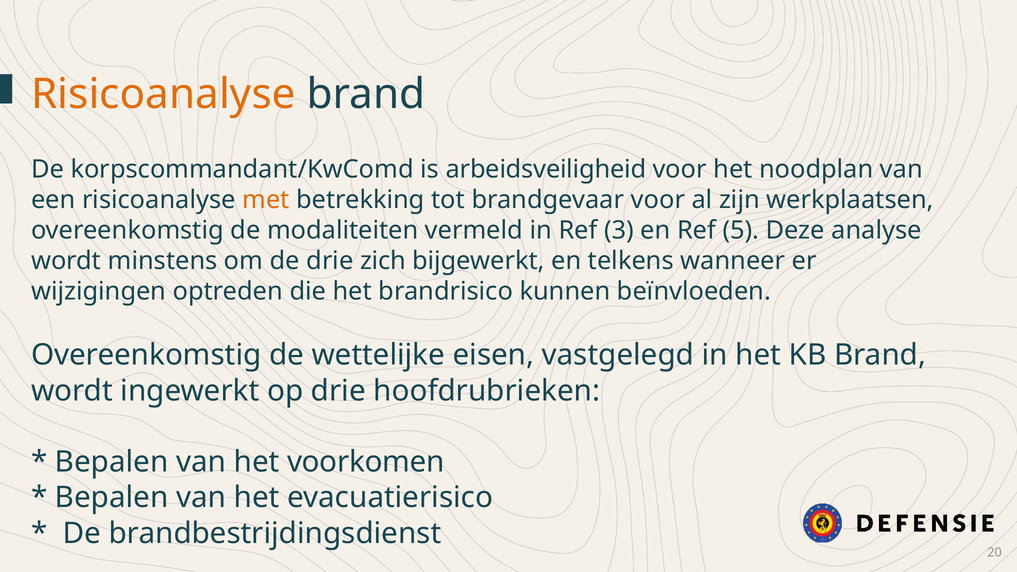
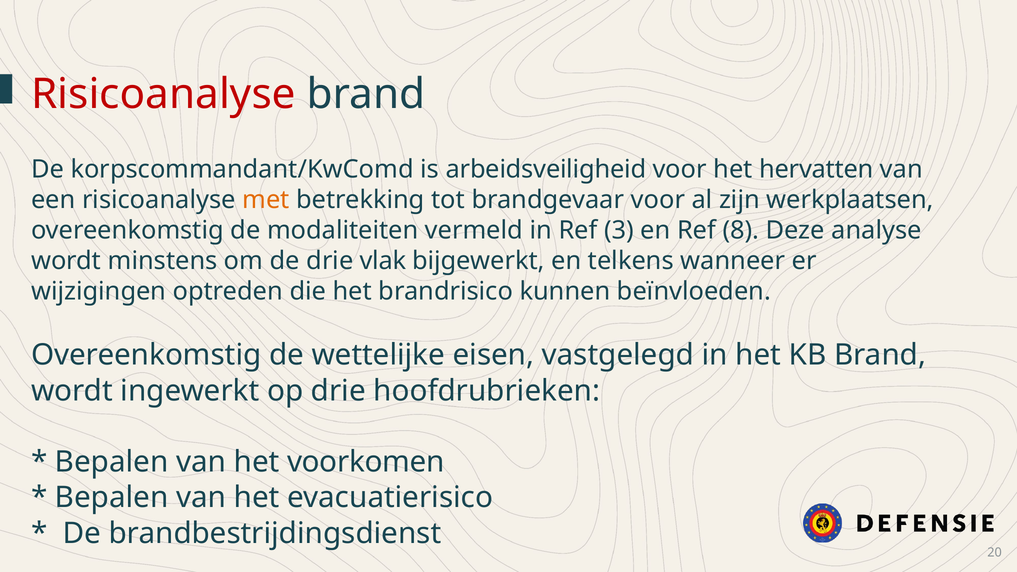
Risicoanalyse colour: orange -> red (163, 94)
noodplan: noodplan -> hervatten (816, 169)
5: 5 -> 8 (741, 230)
zich: zich -> vlak (383, 261)
